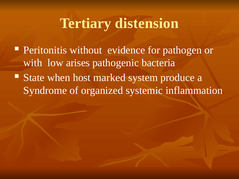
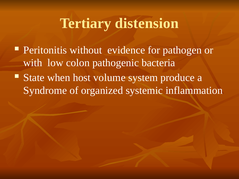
arises: arises -> colon (78, 63)
marked: marked -> volume (109, 78)
